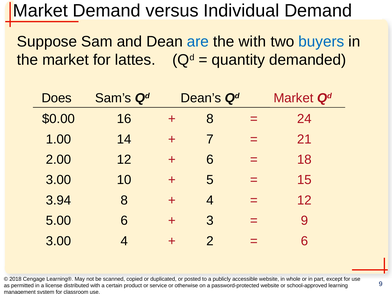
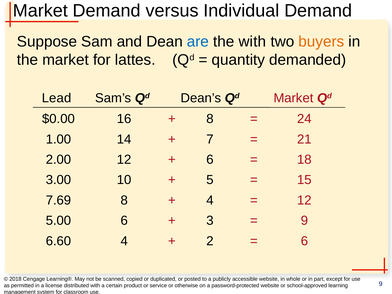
buyers colour: blue -> orange (321, 42)
Does: Does -> Lead (57, 98)
3.94: 3.94 -> 7.69 (58, 200)
3.00: 3.00 -> 6.60 (58, 241)
